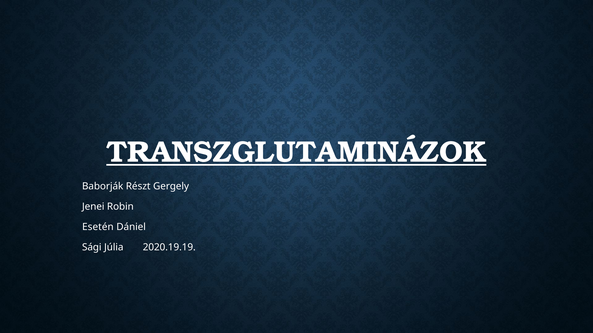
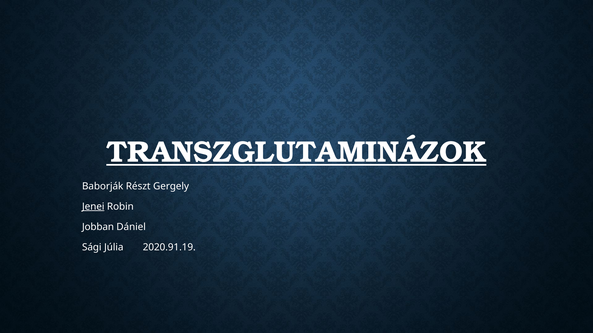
Jenei underline: none -> present (93, 207)
Esetén: Esetén -> Jobban (98, 227)
2020.19.19: 2020.19.19 -> 2020.91.19 (169, 248)
